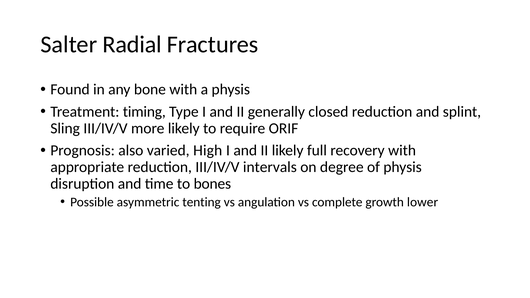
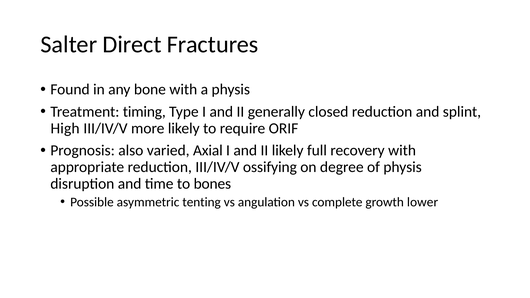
Radial: Radial -> Direct (132, 45)
Sling: Sling -> High (65, 128)
High: High -> Axial (208, 151)
intervals: intervals -> ossifying (270, 167)
